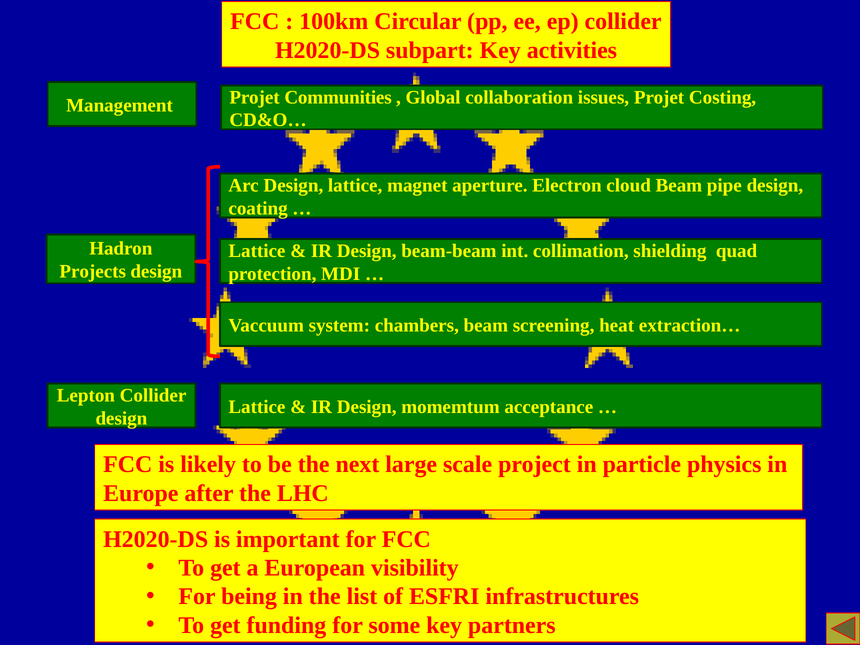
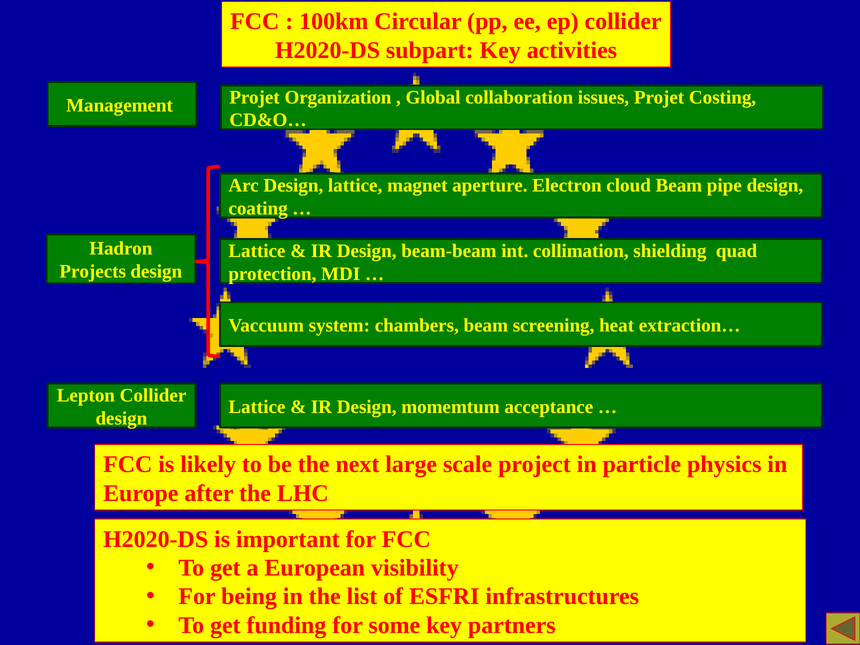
Communities: Communities -> Organization (338, 97)
